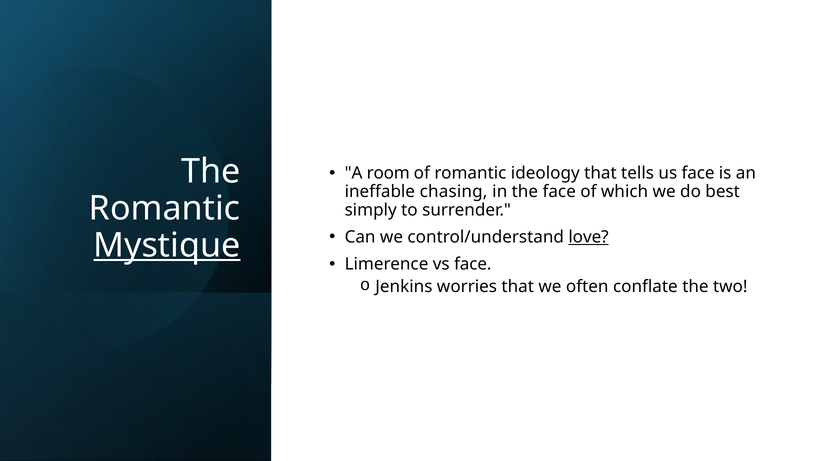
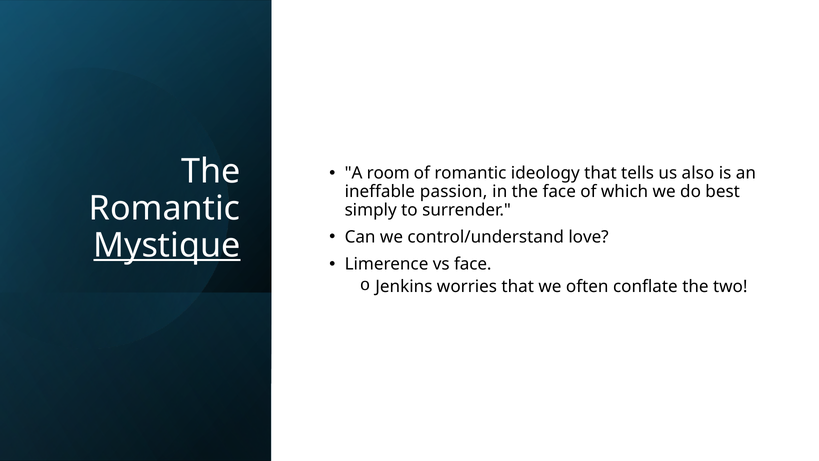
us face: face -> also (698, 173)
chasing: chasing -> passion (454, 191)
love underline: present -> none (589, 237)
